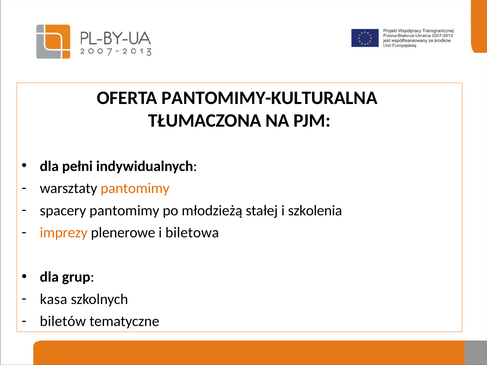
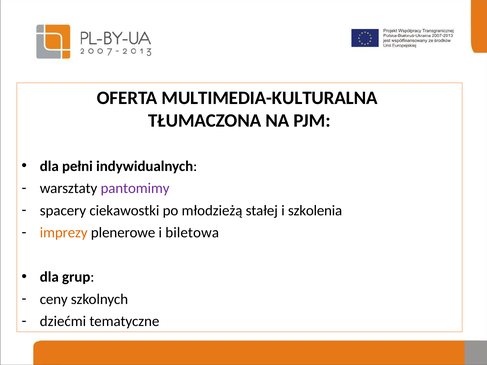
PANTOMIMY-KULTURALNA: PANTOMIMY-KULTURALNA -> MULTIMEDIA-KULTURALNA (270, 98)
pantomimy colour: orange -> purple (135, 188)
spacery pantomimy: pantomimy -> ciekawostki (124, 211)
kasa: kasa -> ceny (54, 299)
biletów: biletów -> dziećmi (63, 321)
